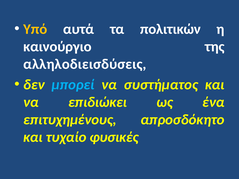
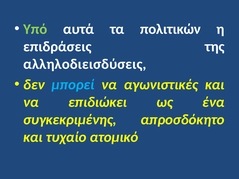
Υπό colour: yellow -> light green (35, 29)
καινούργιο: καινούργιο -> επιδράσεις (57, 47)
συστήματος: συστήματος -> αγωνιστικές (161, 85)
επιτυχημένους: επιτυχημένους -> συγκεκριμένης (70, 120)
φυσικές: φυσικές -> ατομικό (114, 137)
